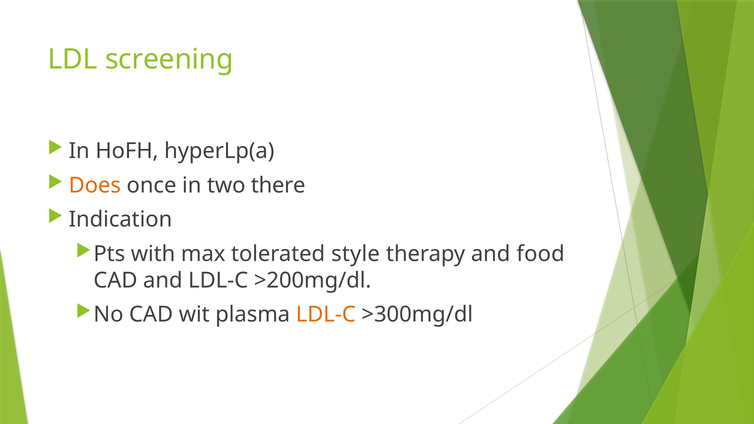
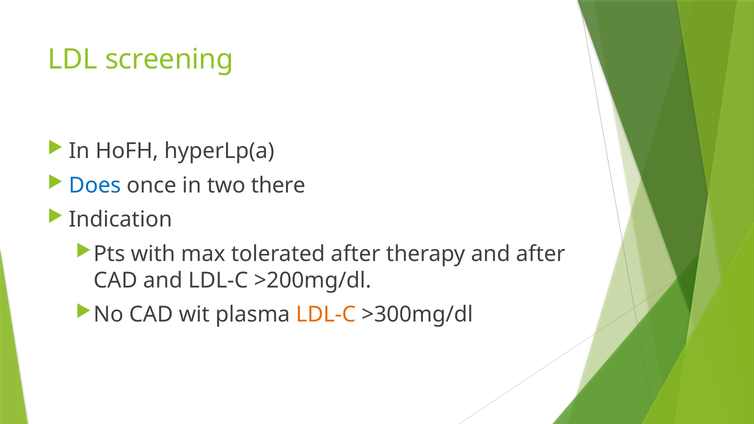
Does colour: orange -> blue (95, 185)
tolerated style: style -> after (356, 254)
and food: food -> after (541, 254)
